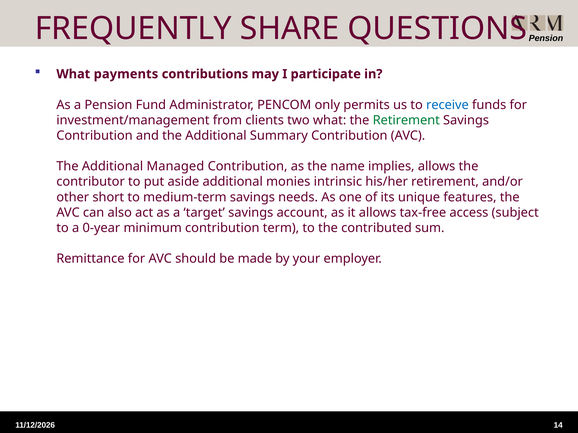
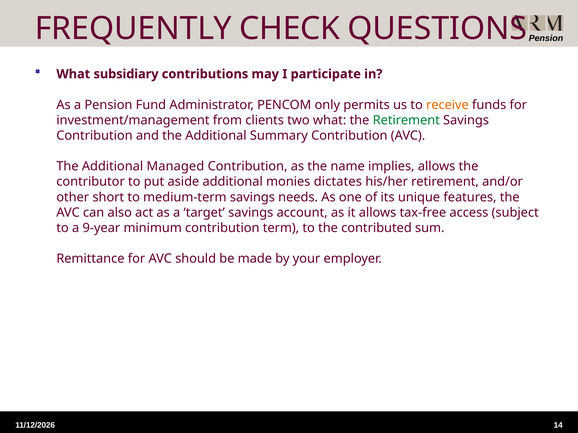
SHARE: SHARE -> CHECK (290, 29)
payments: payments -> subsidiary (126, 74)
receive colour: blue -> orange (447, 105)
intrinsic: intrinsic -> dictates (338, 182)
0-year: 0-year -> 9-year (101, 228)
